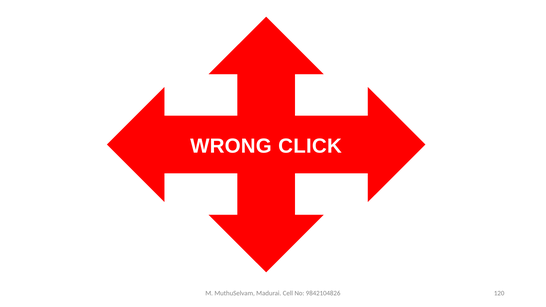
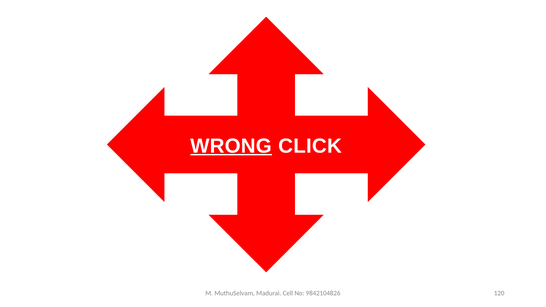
WRONG underline: none -> present (231, 146)
